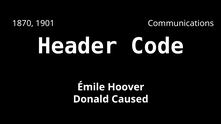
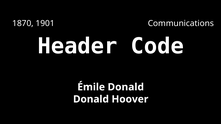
Émile Hoover: Hoover -> Donald (126, 87)
Caused: Caused -> Hoover (130, 99)
